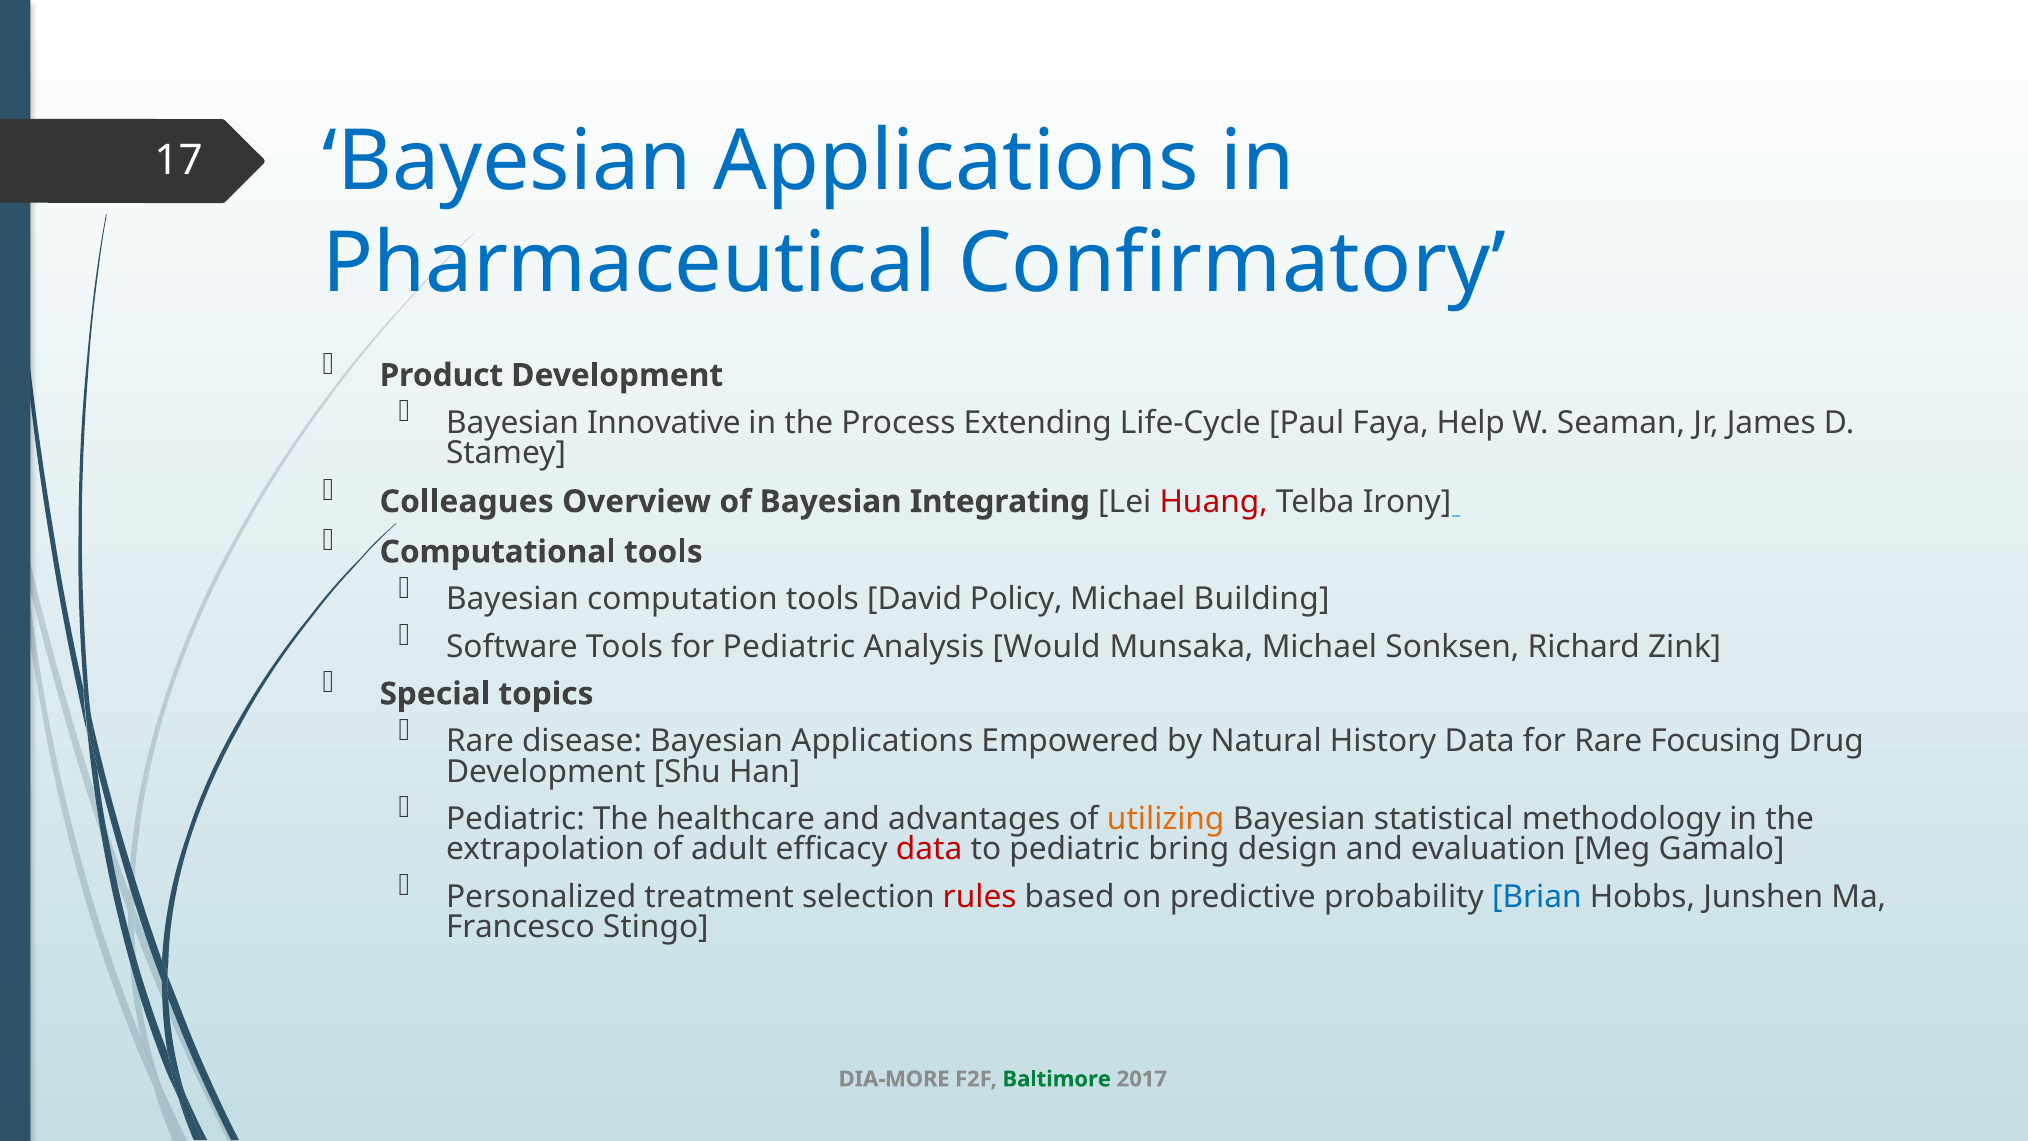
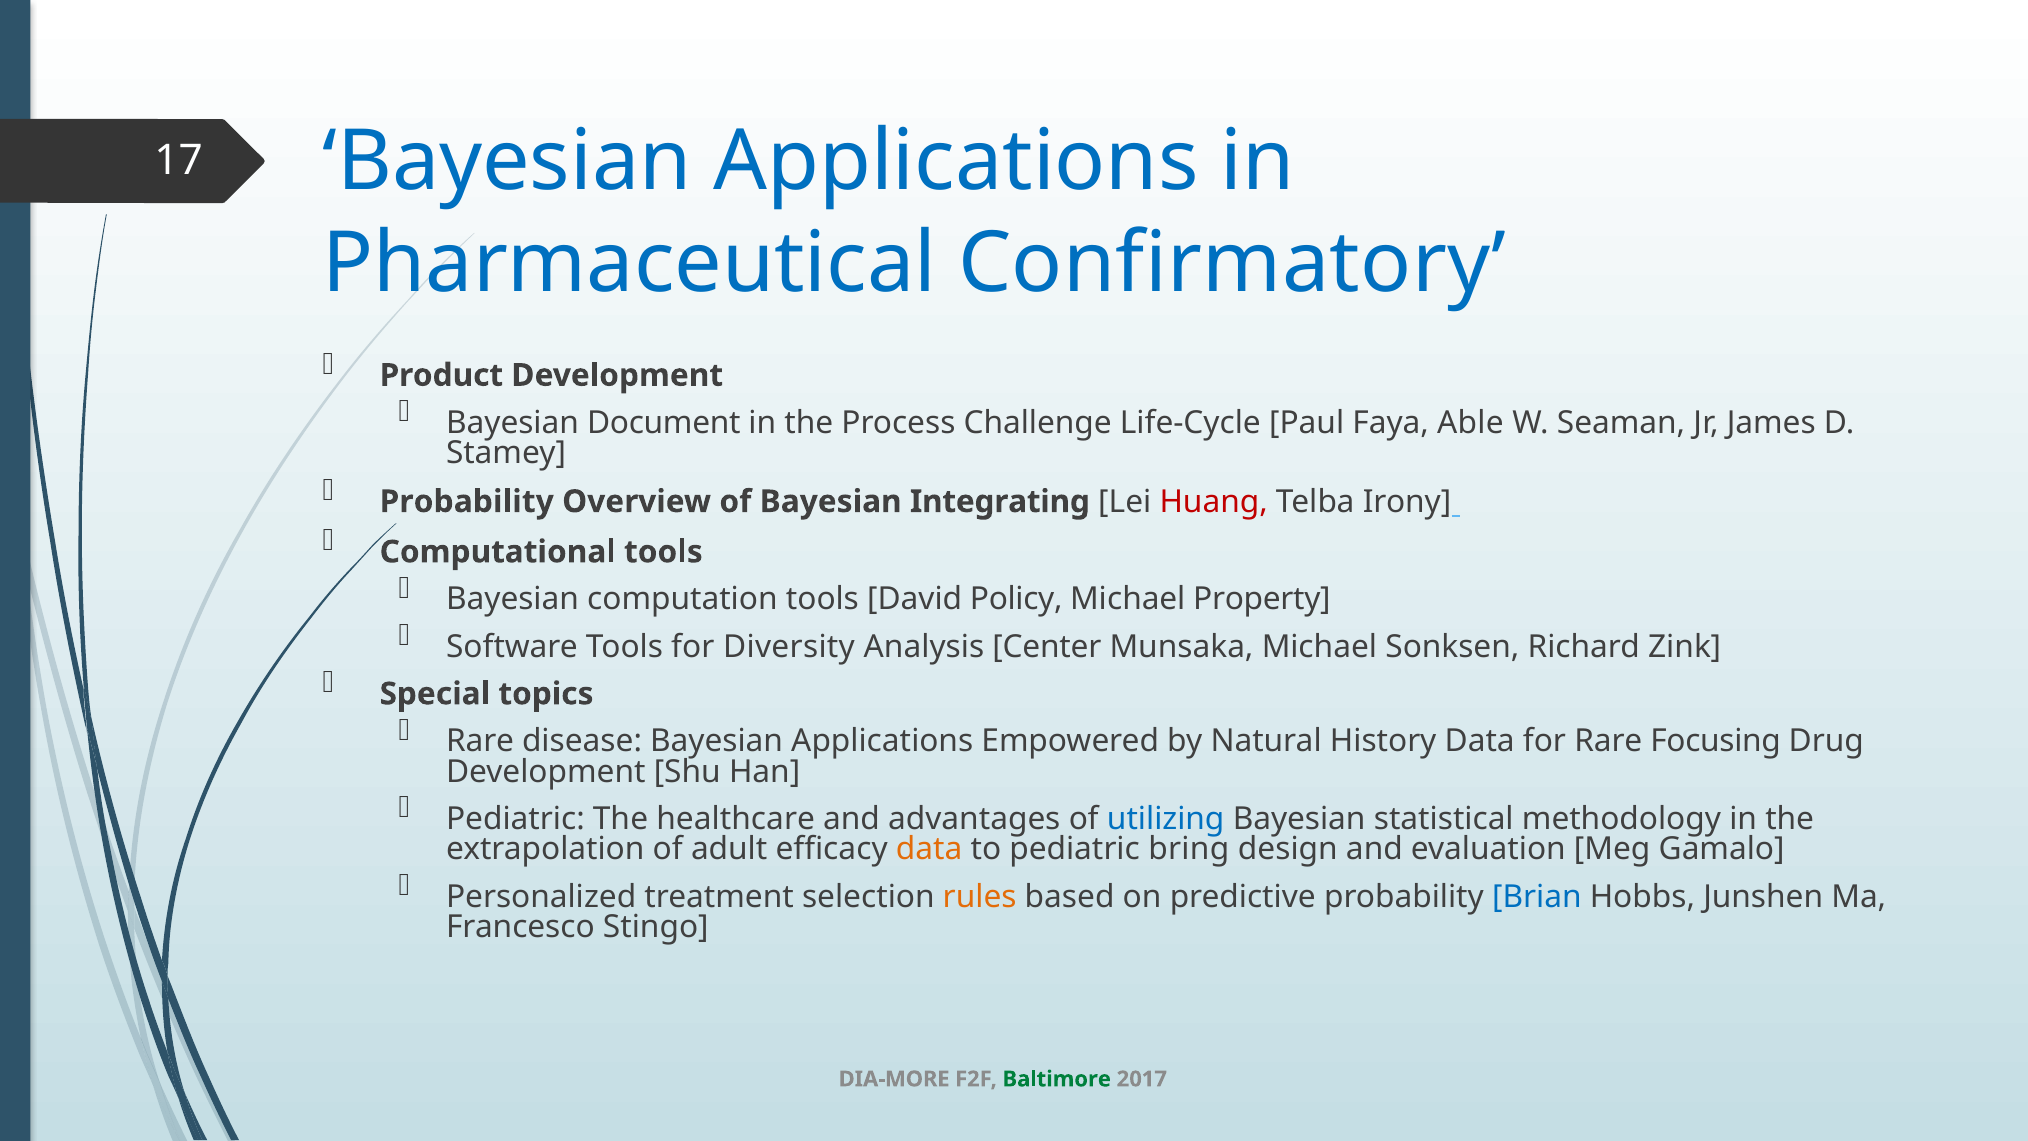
Innovative: Innovative -> Document (664, 423)
Extending: Extending -> Challenge (1038, 423)
Help: Help -> Able (1470, 423)
Colleagues: Colleagues -> Probability (467, 502)
Building: Building -> Property (1262, 599)
for Pediatric: Pediatric -> Diversity (789, 646)
Would: Would -> Center (1047, 646)
utilizing colour: orange -> blue (1166, 819)
data colour: red -> orange (929, 849)
rules colour: red -> orange (980, 897)
